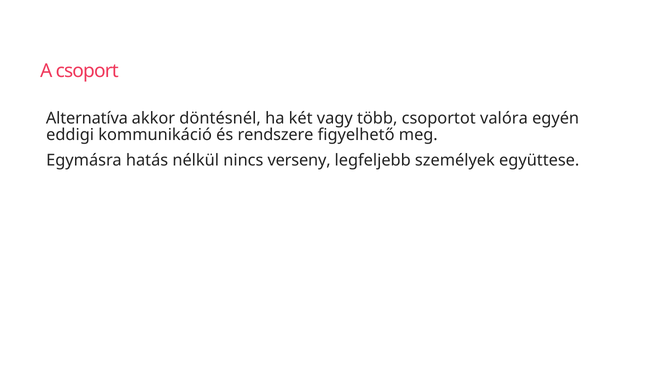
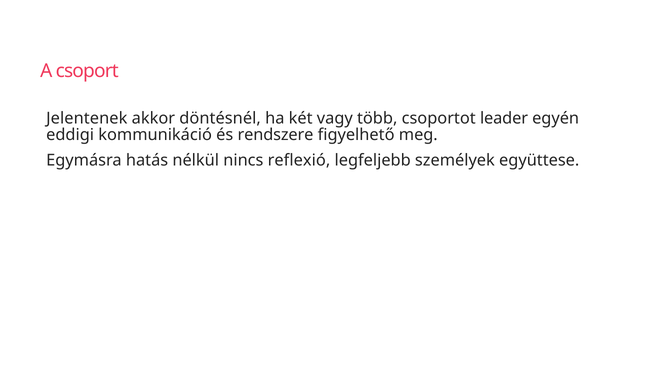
Alternatíva: Alternatíva -> Jelentenek (87, 118)
valóra: valóra -> leader (504, 118)
verseny: verseny -> reflexió (299, 161)
